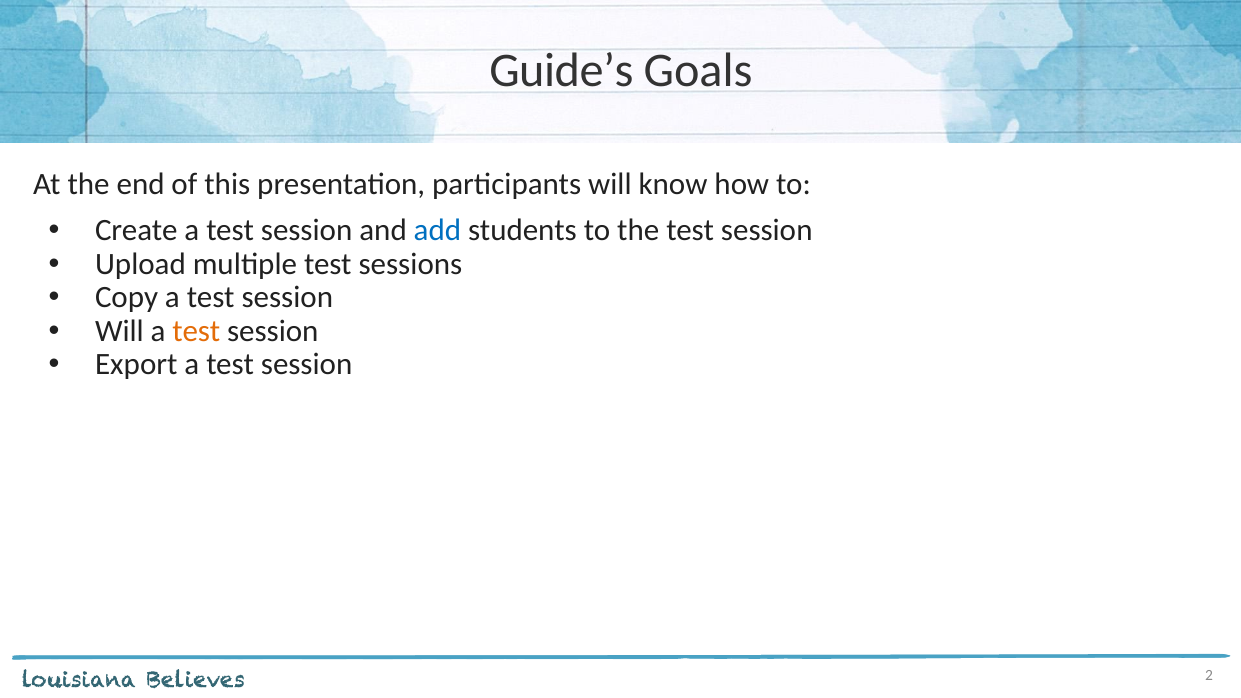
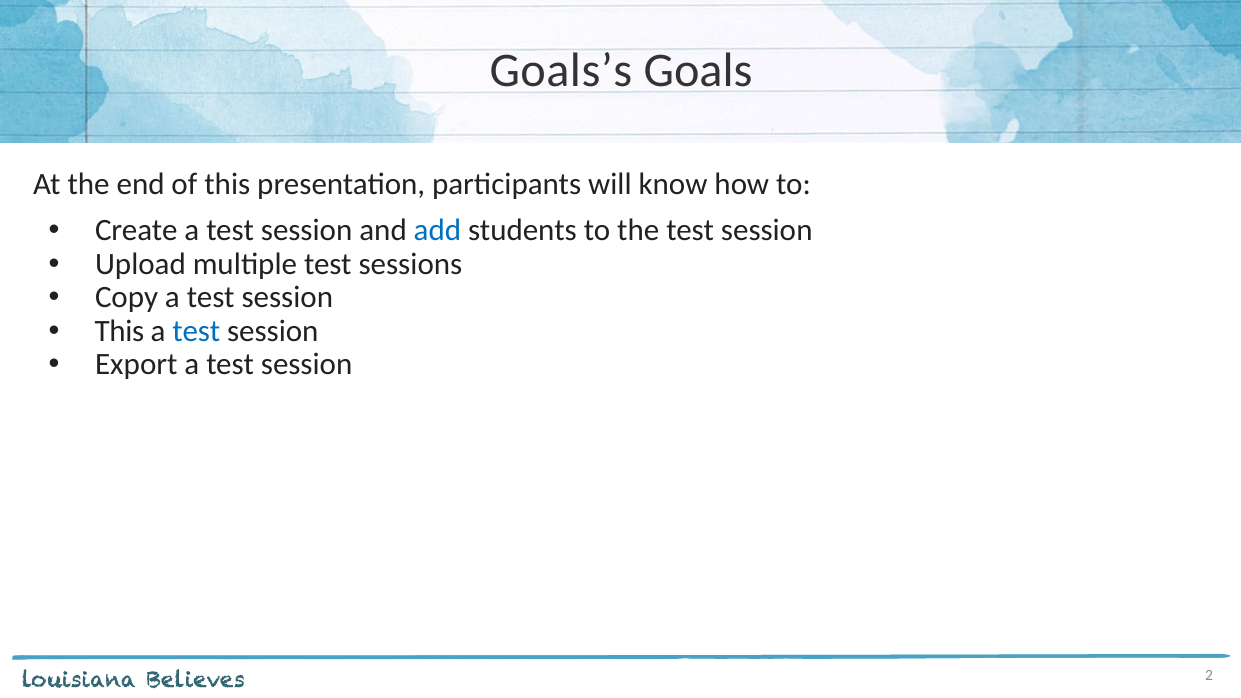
Guide’s: Guide’s -> Goals’s (561, 71)
Will: Will -> This (119, 331)
test colour: orange -> blue (196, 331)
